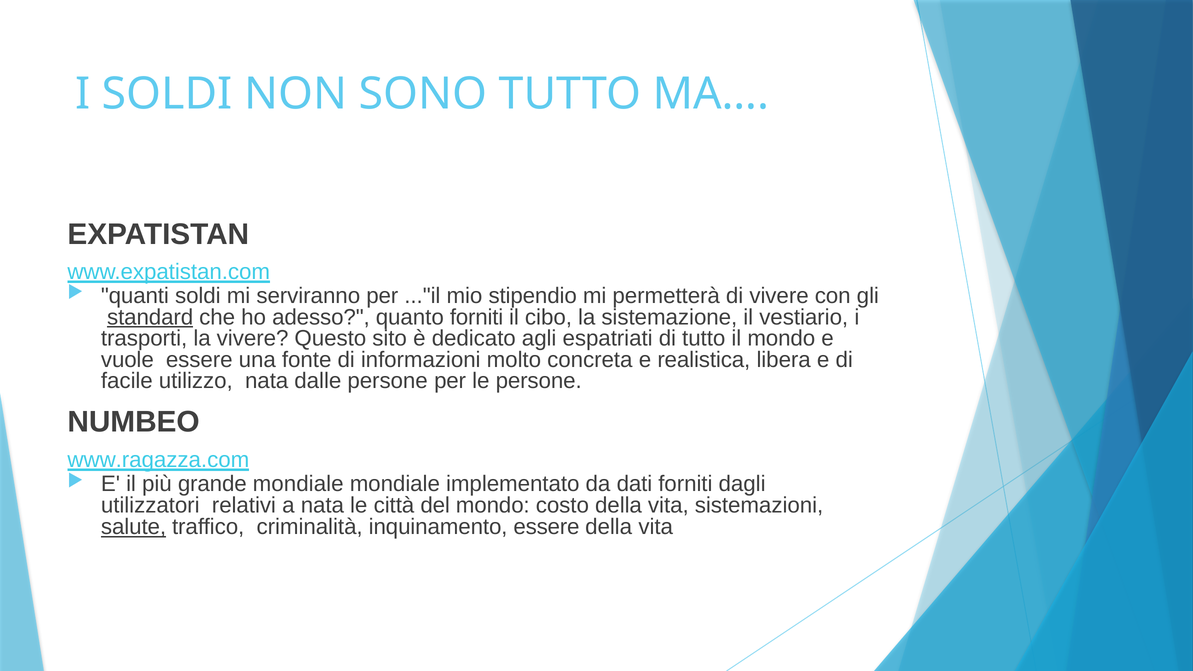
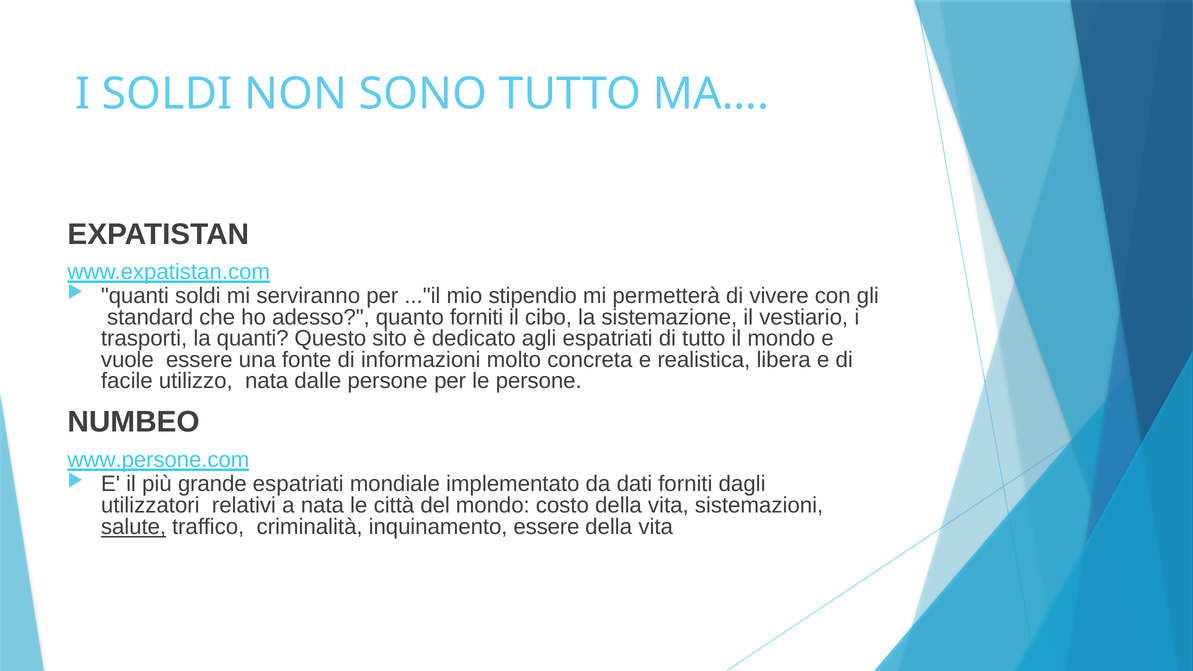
standard underline: present -> none (150, 317)
la vivere: vivere -> quanti (253, 338)
www.ragazza.com: www.ragazza.com -> www.persone.com (158, 460)
grande mondiale: mondiale -> espatriati (298, 484)
